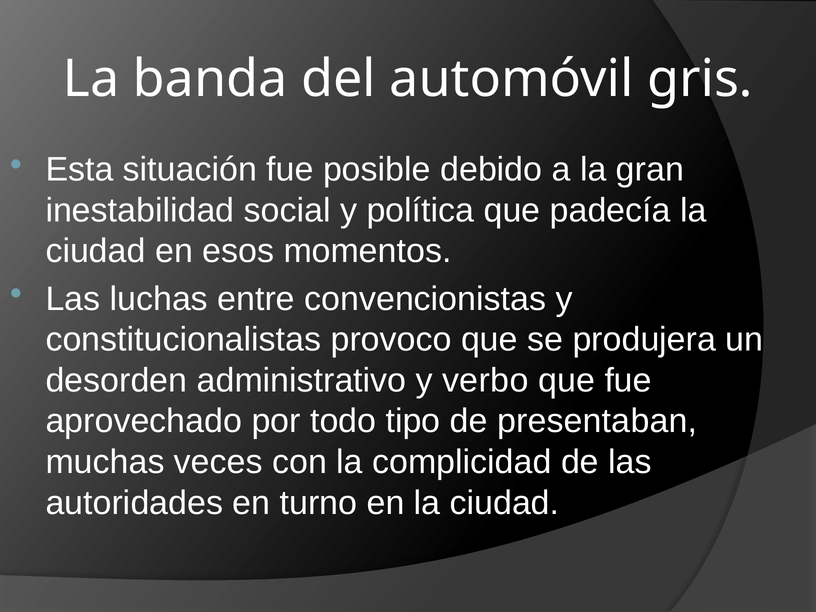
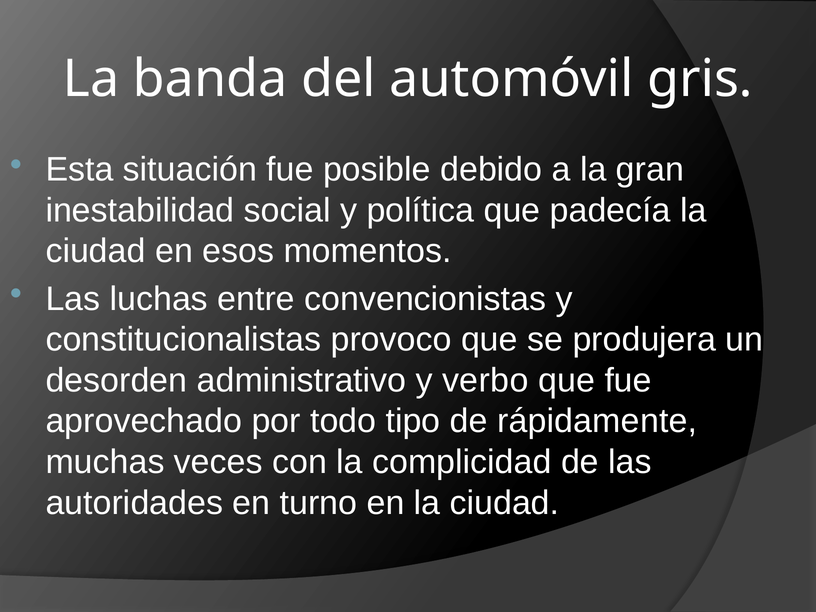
presentaban: presentaban -> rápidamente (597, 421)
